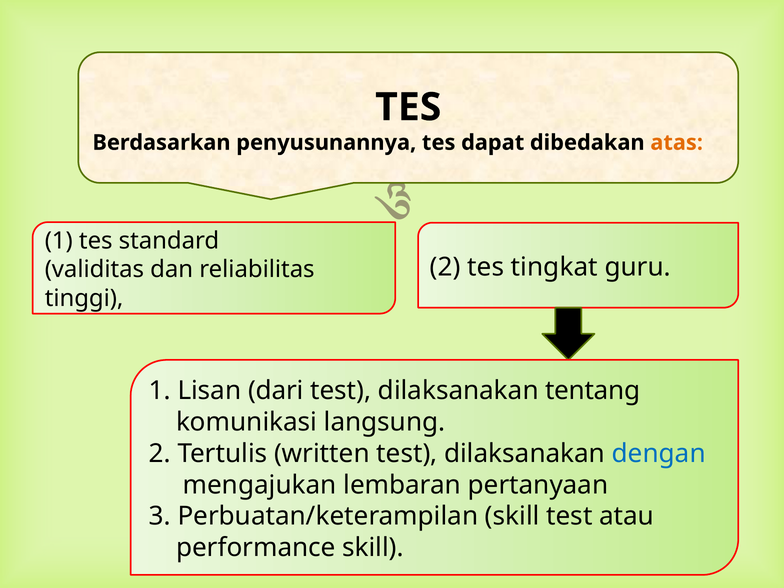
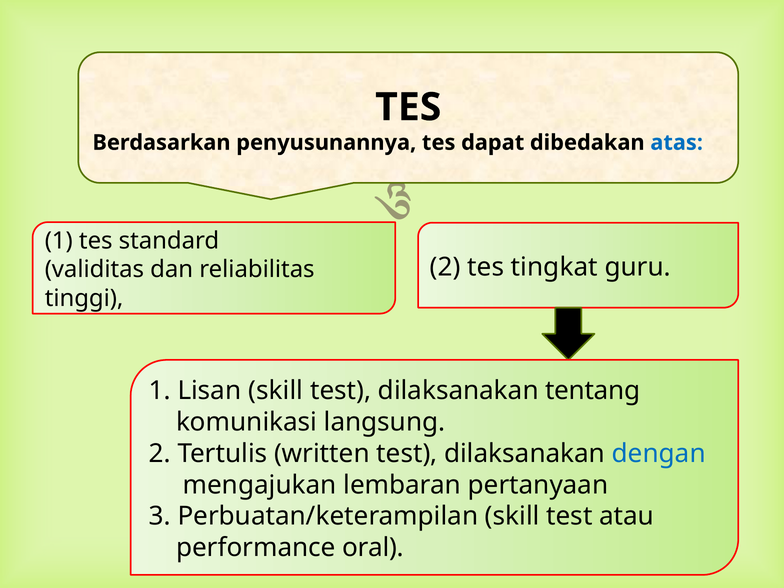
atas colour: orange -> blue (677, 143)
Lisan dari: dari -> skill (276, 391)
performance skill: skill -> oral (373, 548)
